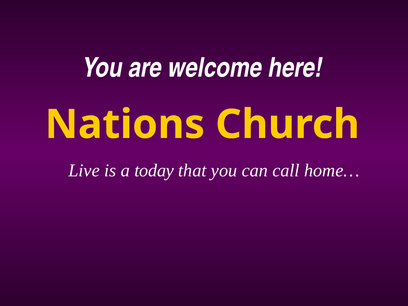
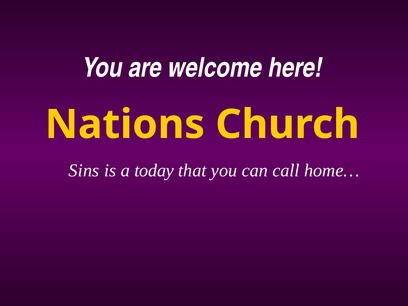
Live: Live -> Sins (84, 171)
